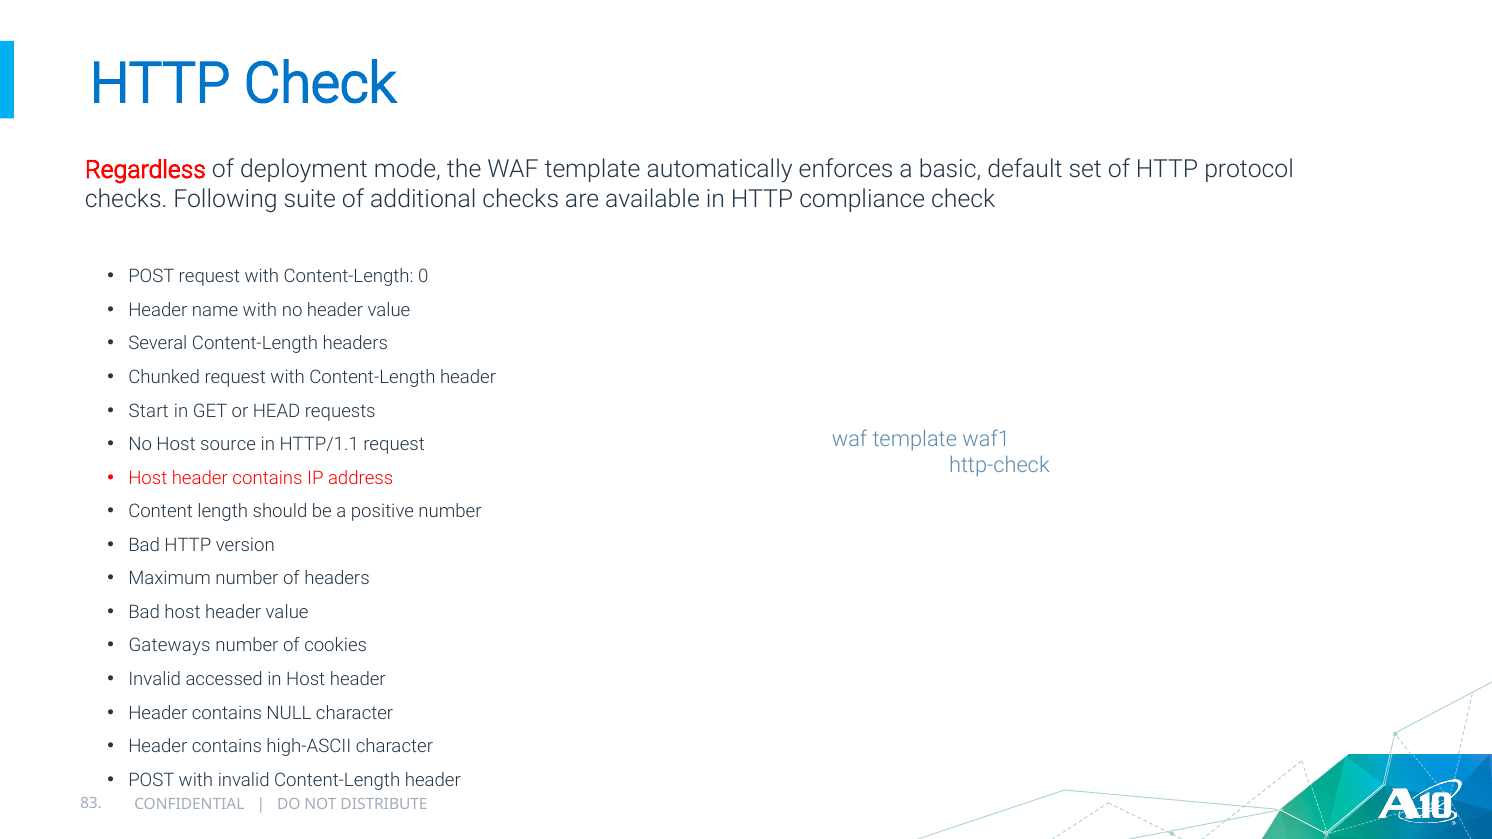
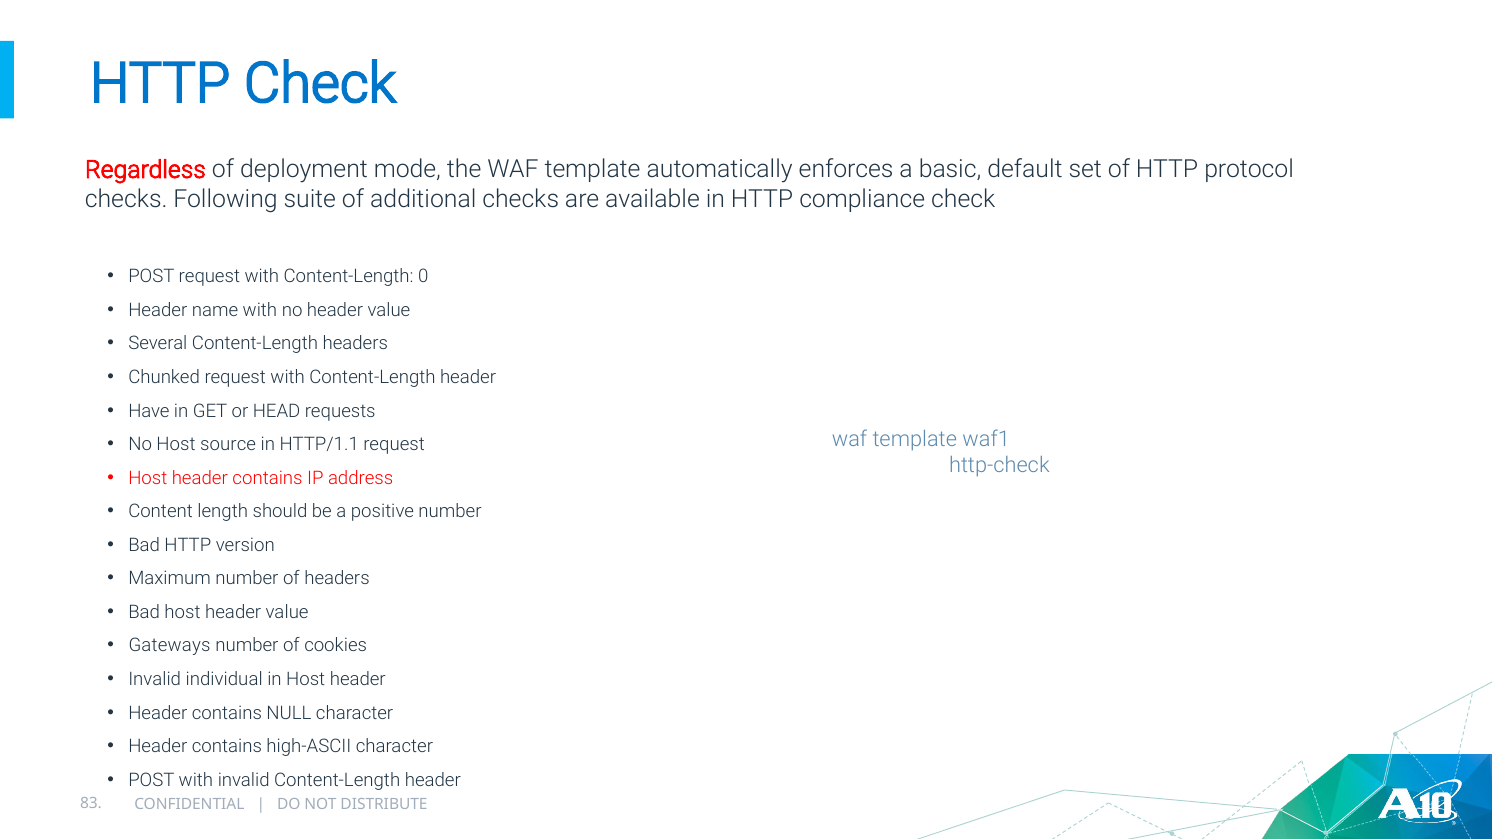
Start: Start -> Have (149, 411)
accessed: accessed -> individual (224, 680)
